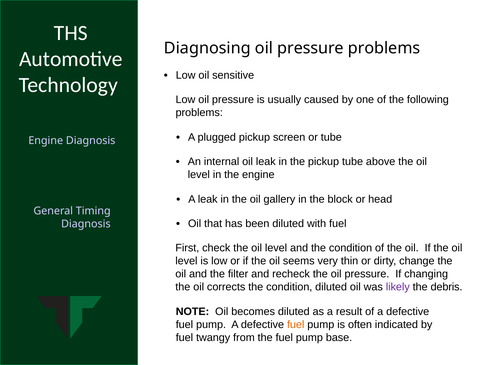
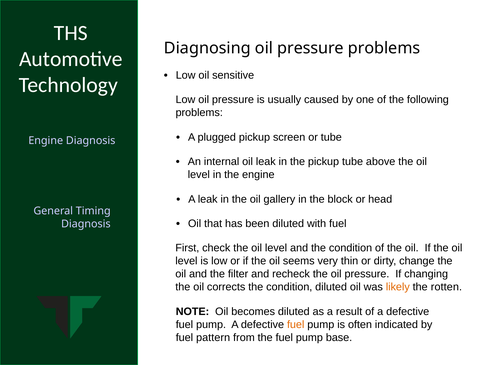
likely colour: purple -> orange (398, 287)
debris: debris -> rotten (446, 287)
twangy: twangy -> pattern (213, 337)
